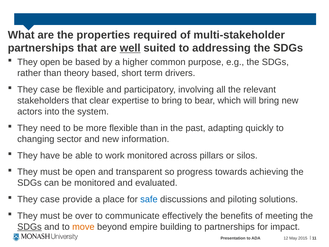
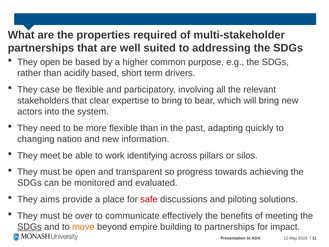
well underline: present -> none (130, 48)
theory: theory -> acidify (77, 73)
sector: sector -> nation (69, 139)
have: have -> meet (50, 155)
work monitored: monitored -> identifying (147, 155)
case: case -> aims (50, 199)
safe colour: blue -> red (149, 199)
